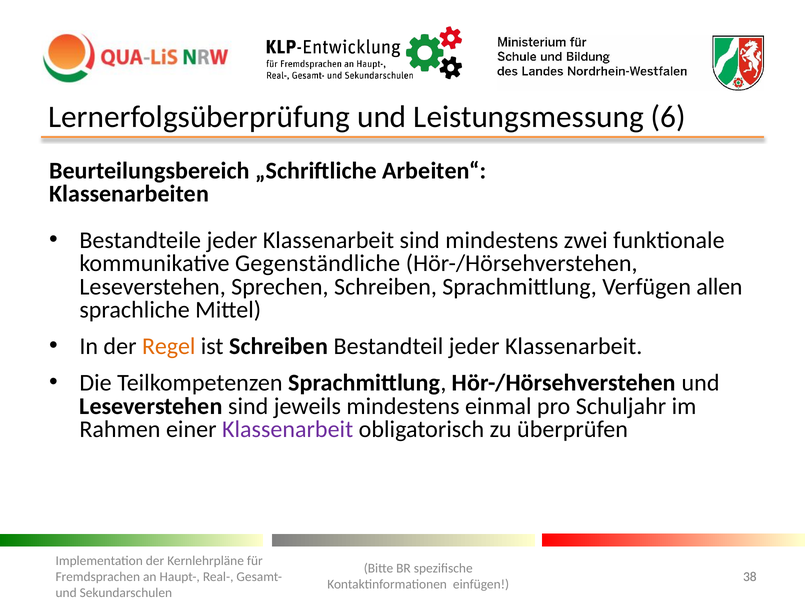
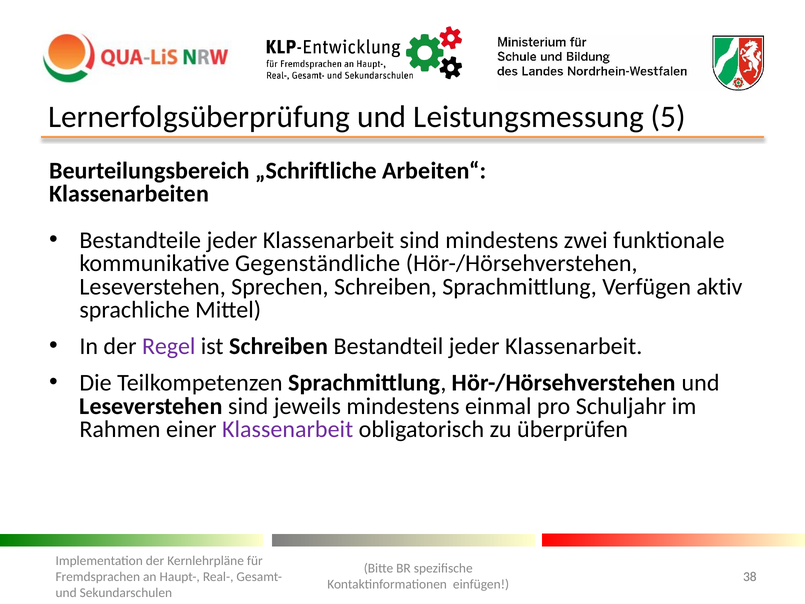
6: 6 -> 5 (668, 117)
allen: allen -> aktiv (719, 287)
Regel colour: orange -> purple (169, 346)
